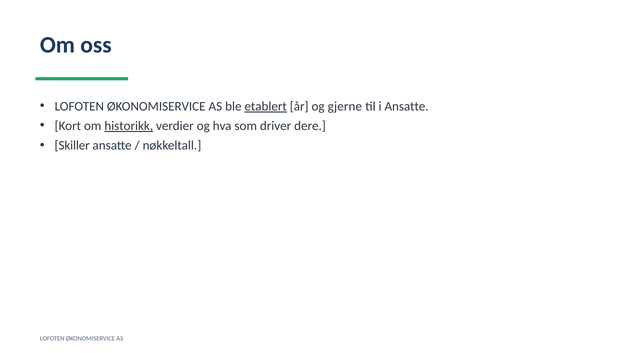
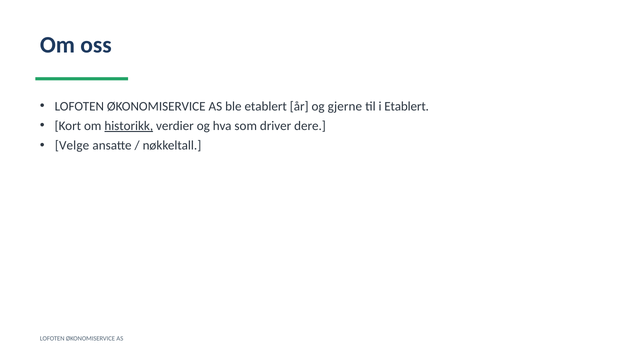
etablert underline: present -> none (266, 106)
i Ansatte: Ansatte -> Etablert (407, 106)
Skiller: Skiller -> Velge (72, 146)
